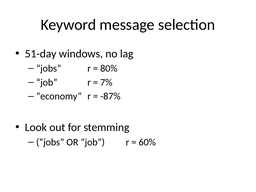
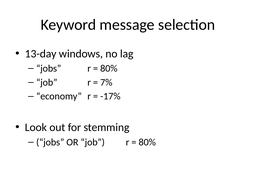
51-day: 51-day -> 13-day (41, 54)
-87%: -87% -> -17% (110, 96)
60%: 60% -> 80% (147, 142)
